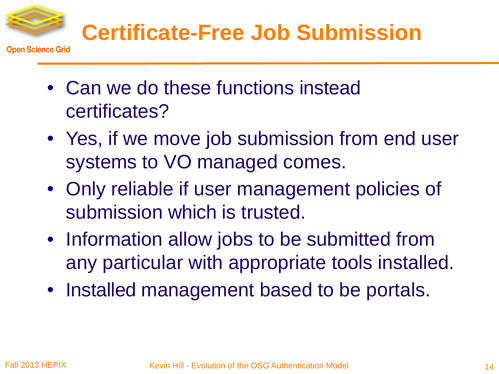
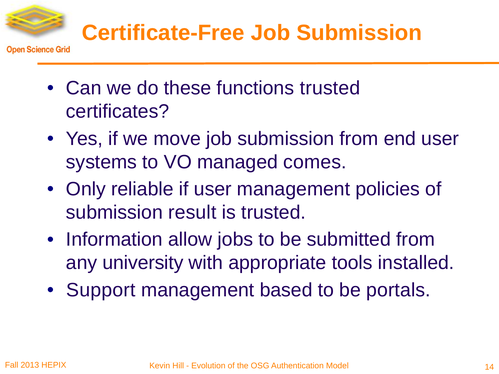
functions instead: instead -> trusted (330, 88)
which: which -> result (192, 213)
particular: particular -> university (143, 263)
Installed: Installed -> Support (101, 290)
